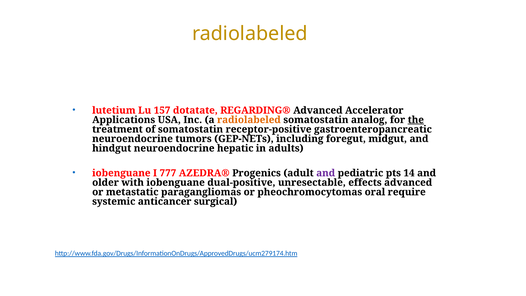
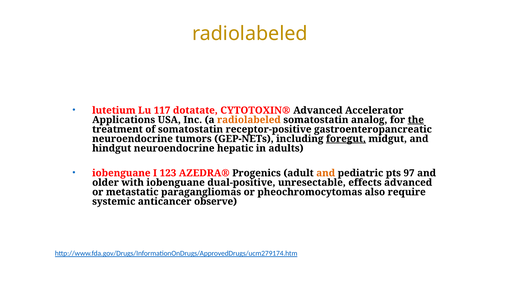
157: 157 -> 117 (162, 110)
REGARDING®: REGARDING® -> CYTOTOXIN® (255, 110)
foregut underline: none -> present (346, 139)
777: 777 -> 123 (168, 173)
and colour: purple -> orange (326, 173)
14: 14 -> 97 (409, 173)
oral: oral -> also (375, 192)
surgical: surgical -> observe (216, 201)
